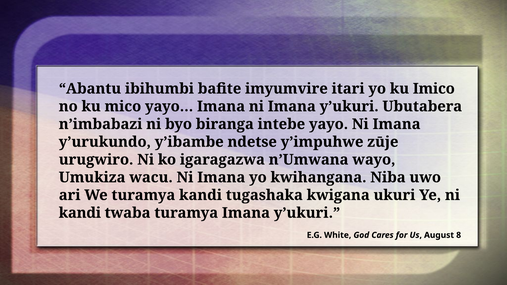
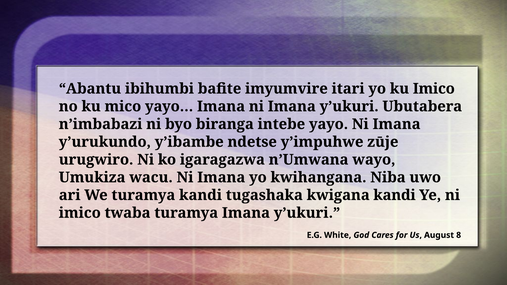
kwigana ukuri: ukuri -> kandi (394, 195)
kandi: kandi -> imico (80, 213)
